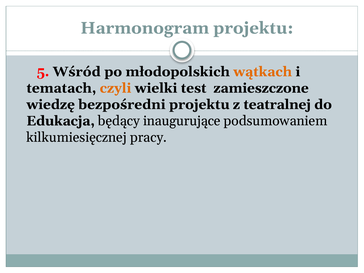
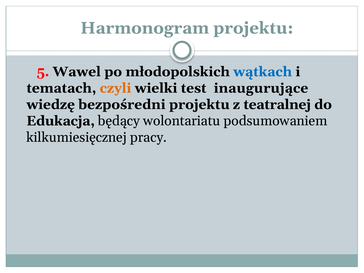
Wśród: Wśród -> Wawel (77, 72)
wątkach colour: orange -> blue (263, 72)
zamieszczone: zamieszczone -> inaugurujące (261, 88)
inaugurujące: inaugurujące -> wolontariatu (182, 121)
